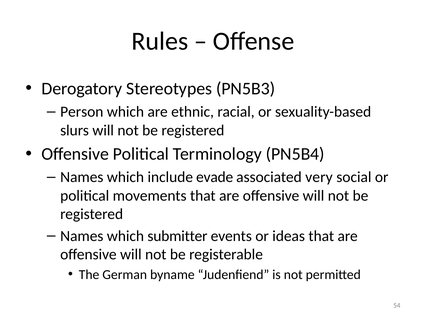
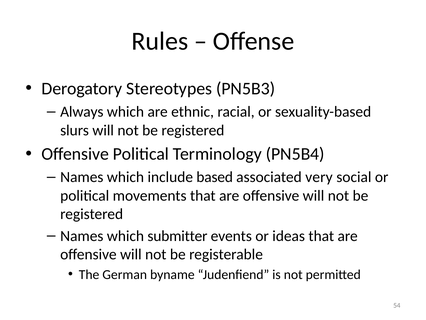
Person: Person -> Always (82, 112)
evade: evade -> based (215, 177)
